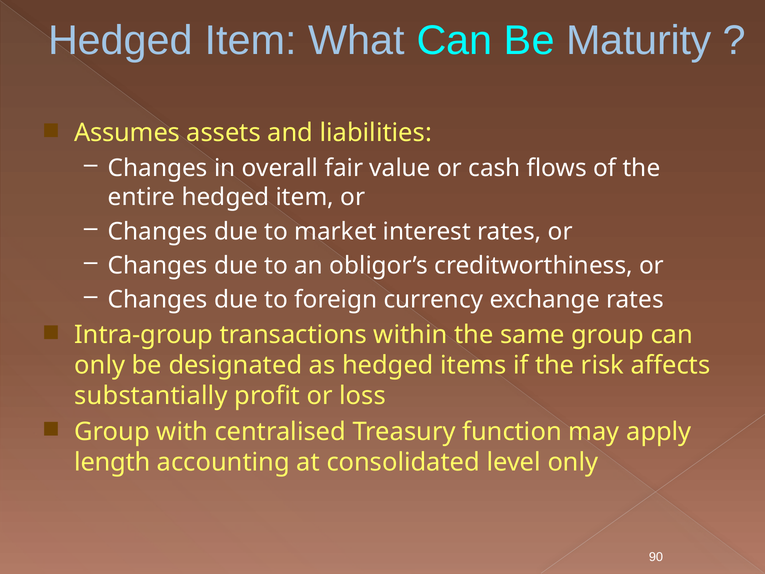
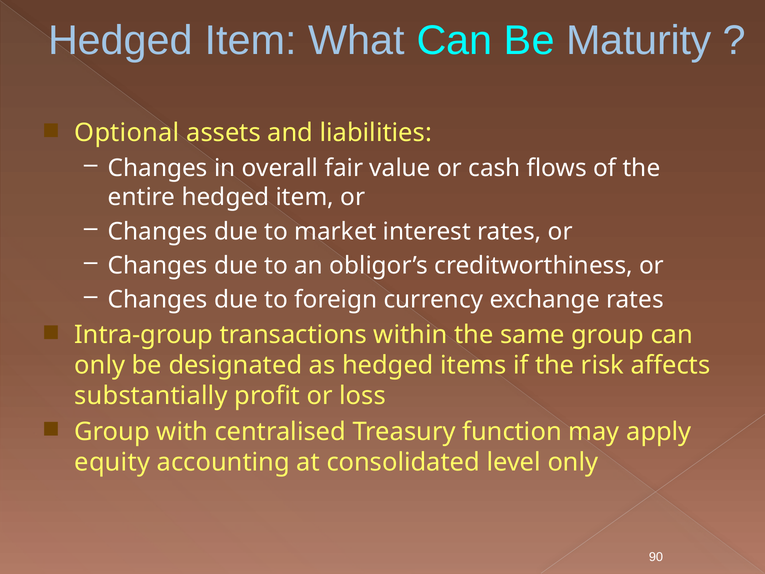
Assumes: Assumes -> Optional (127, 133)
length: length -> equity (112, 462)
